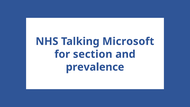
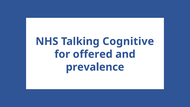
Microsoft: Microsoft -> Cognitive (128, 41)
section: section -> offered (93, 54)
